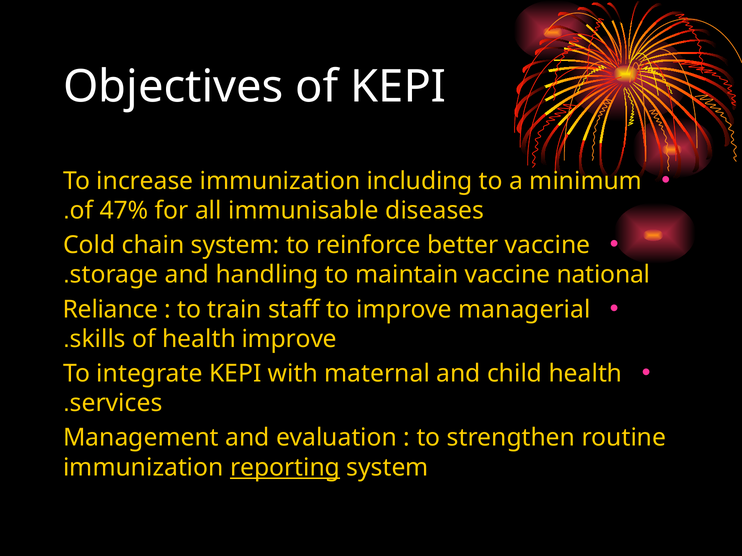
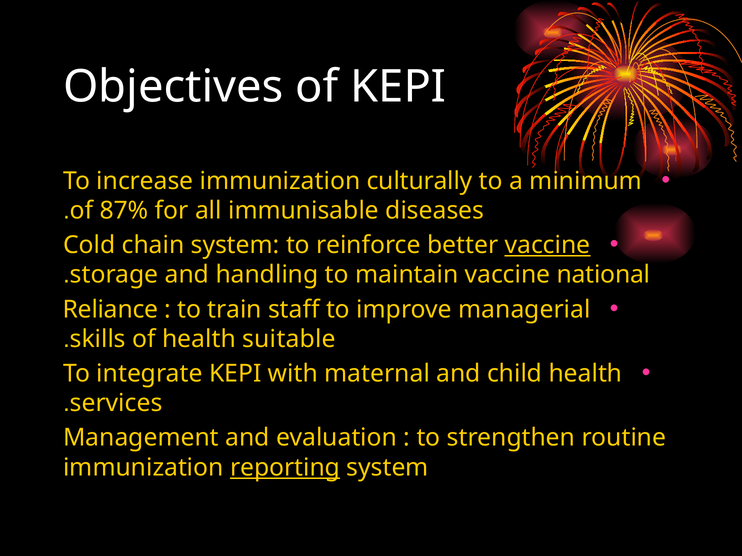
including: including -> culturally (420, 181)
47%: 47% -> 87% (124, 211)
vaccine underline: none -> present (548, 245)
health improve: improve -> suitable (289, 339)
